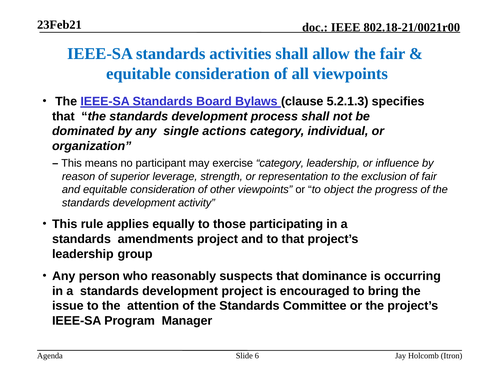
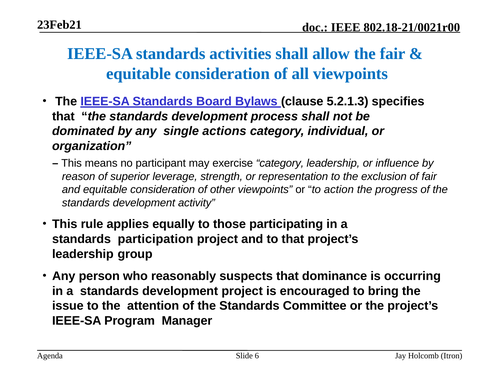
object: object -> action (339, 190)
amendments: amendments -> participation (156, 239)
